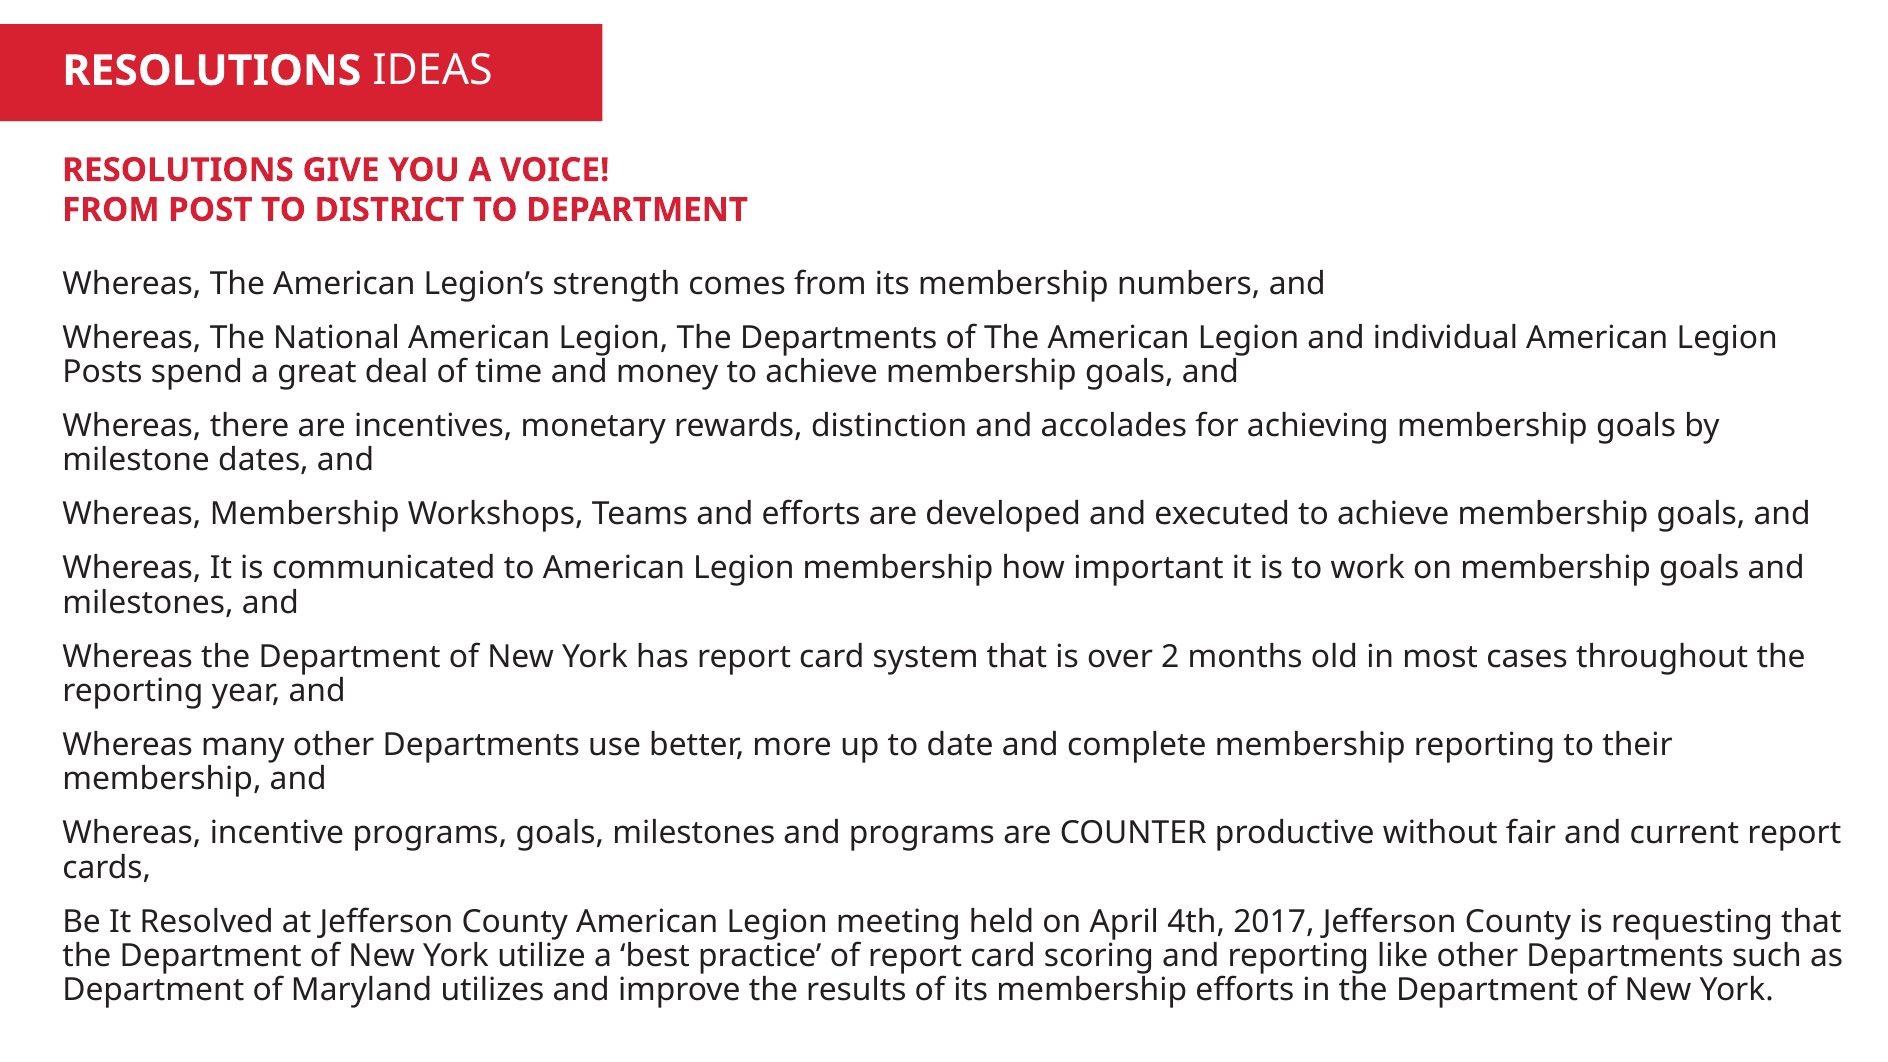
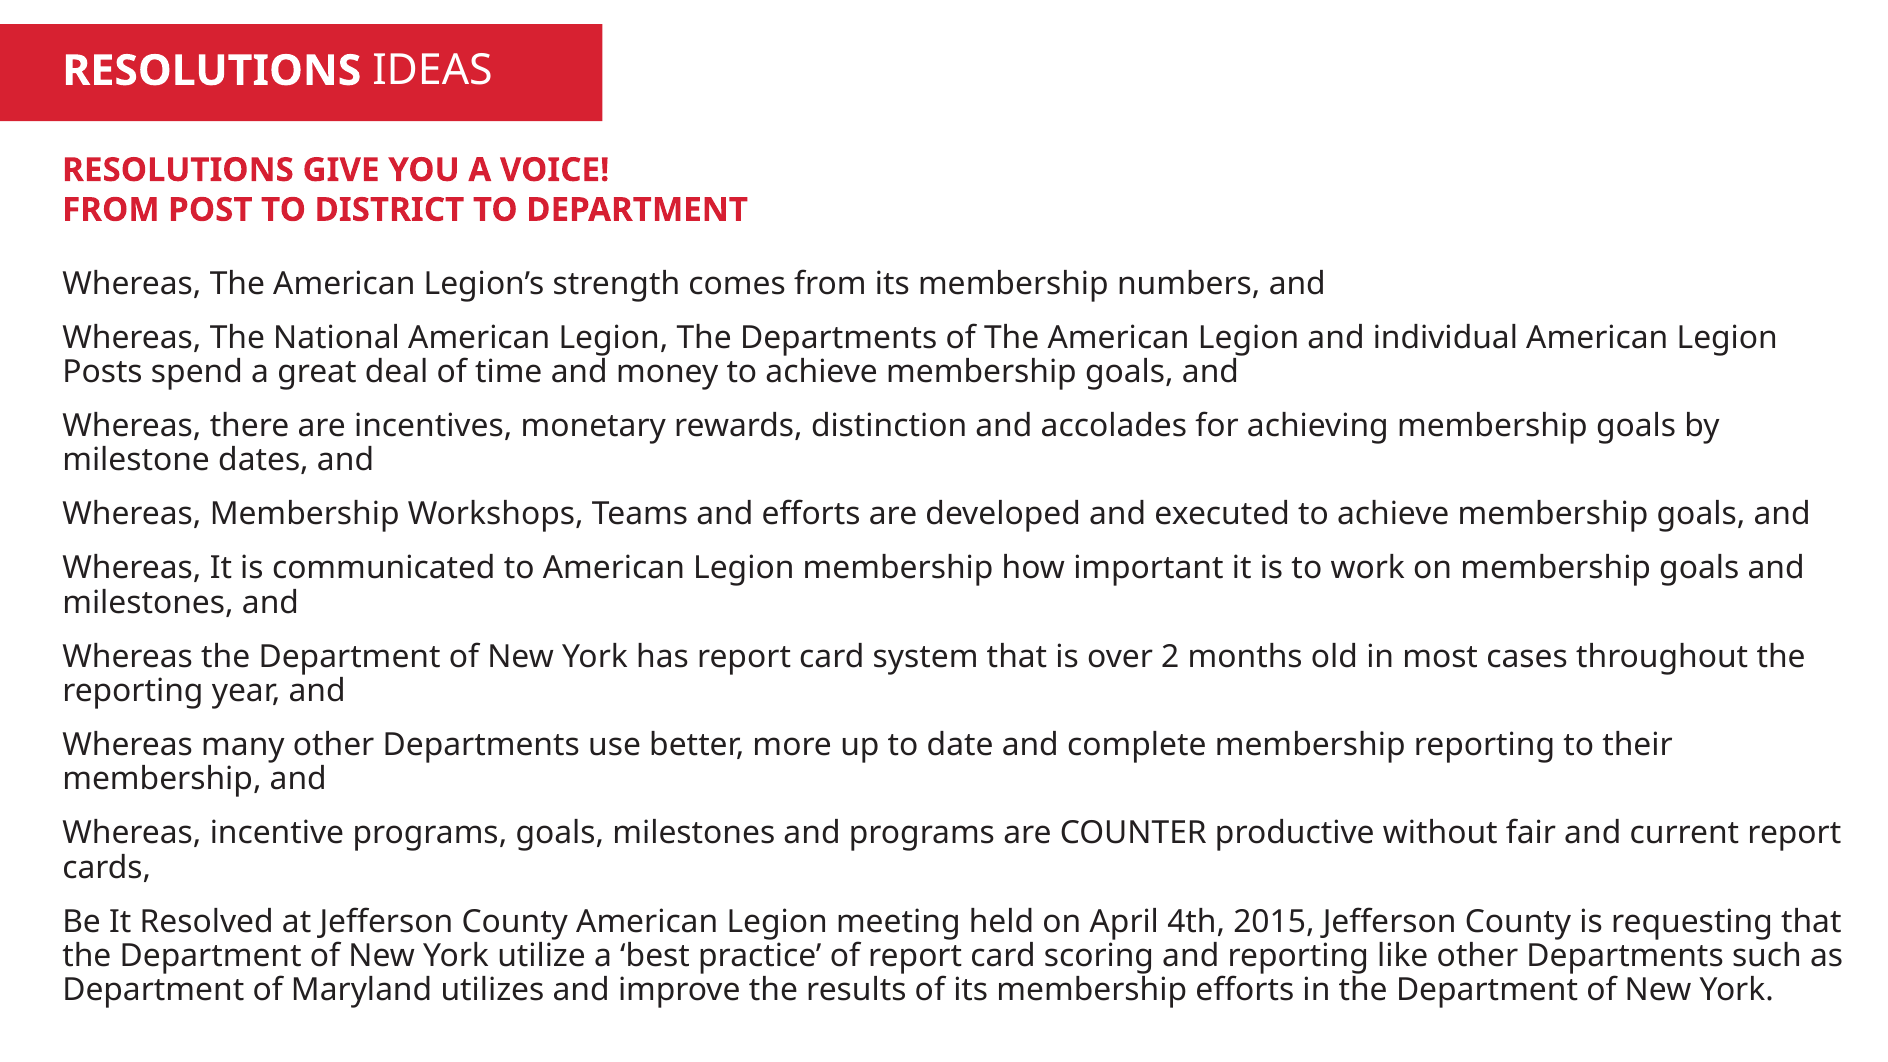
2017: 2017 -> 2015 (1274, 922)
